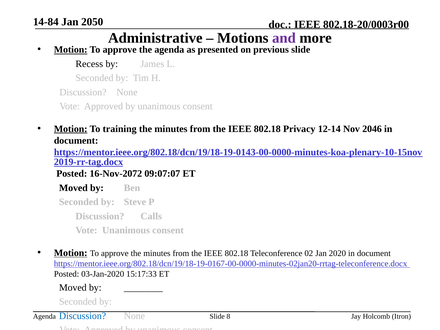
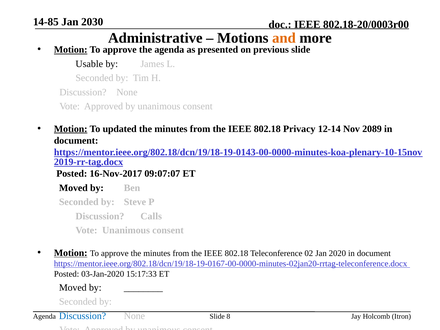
14-84: 14-84 -> 14-85 (46, 22)
2050: 2050 -> 2030 (92, 22)
and colour: purple -> orange (284, 38)
Recess: Recess -> Usable (89, 64)
training: training -> updated (120, 129)
2046: 2046 -> 2089 (372, 129)
16-Nov-2072: 16-Nov-2072 -> 16-Nov-2017 (116, 174)
